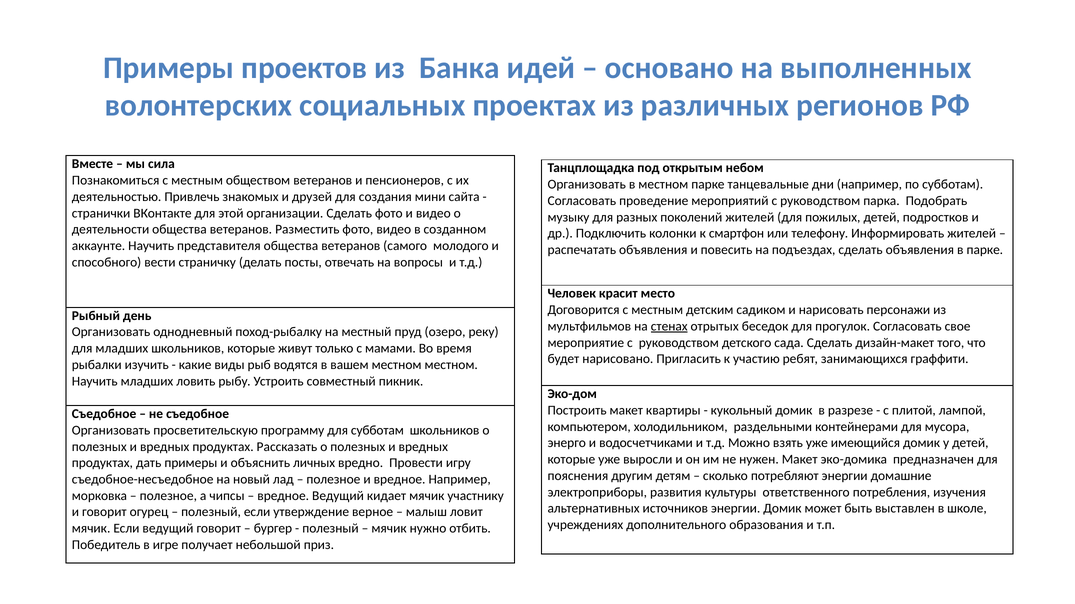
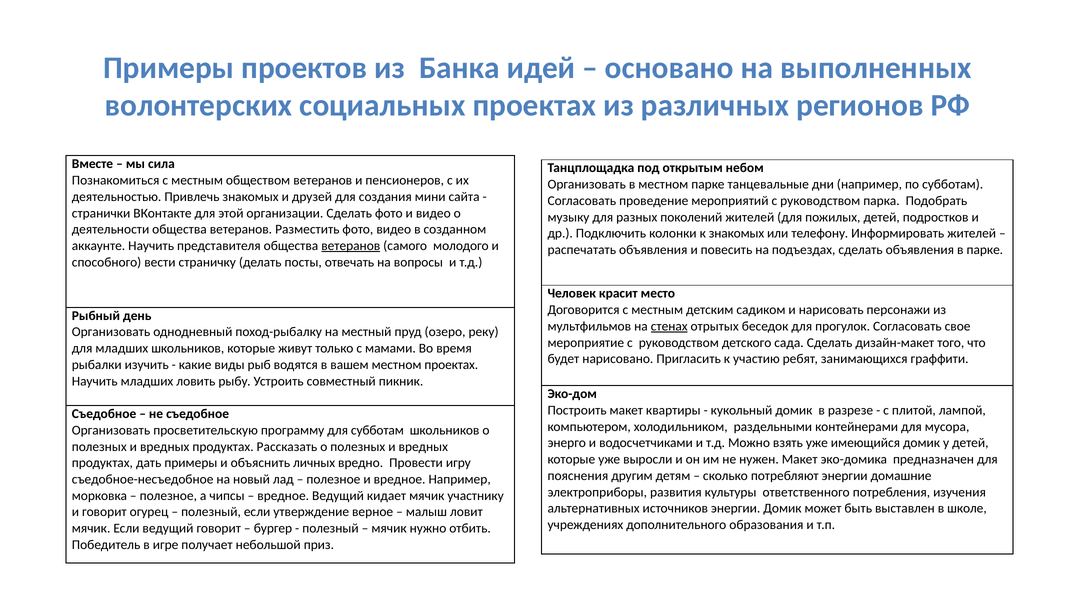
к смартфон: смартфон -> знакомых (736, 234)
ветеранов underline: none -> present (351, 246)
местном местном: местном -> проектах (451, 365)
